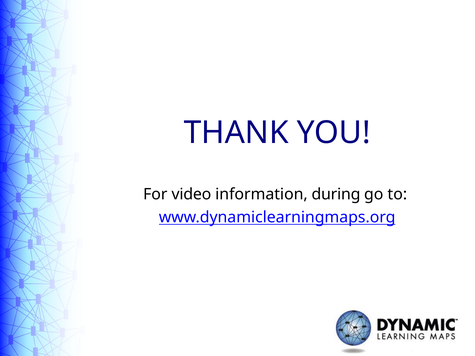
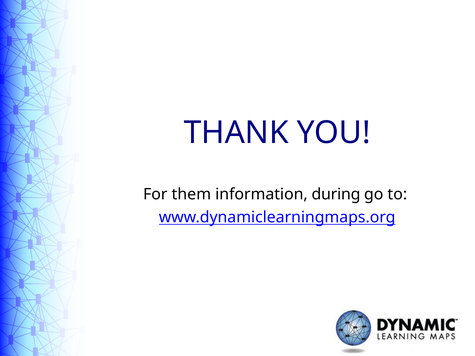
video: video -> them (191, 194)
